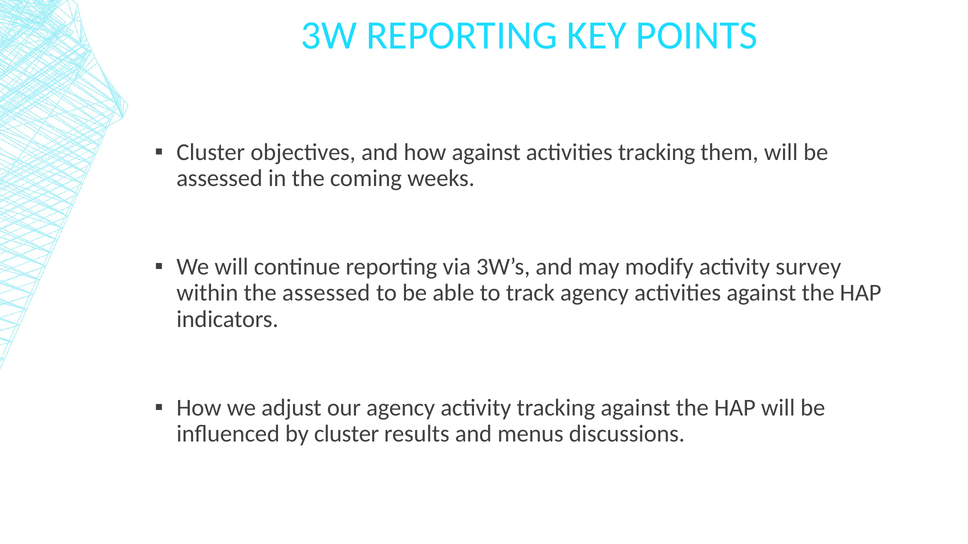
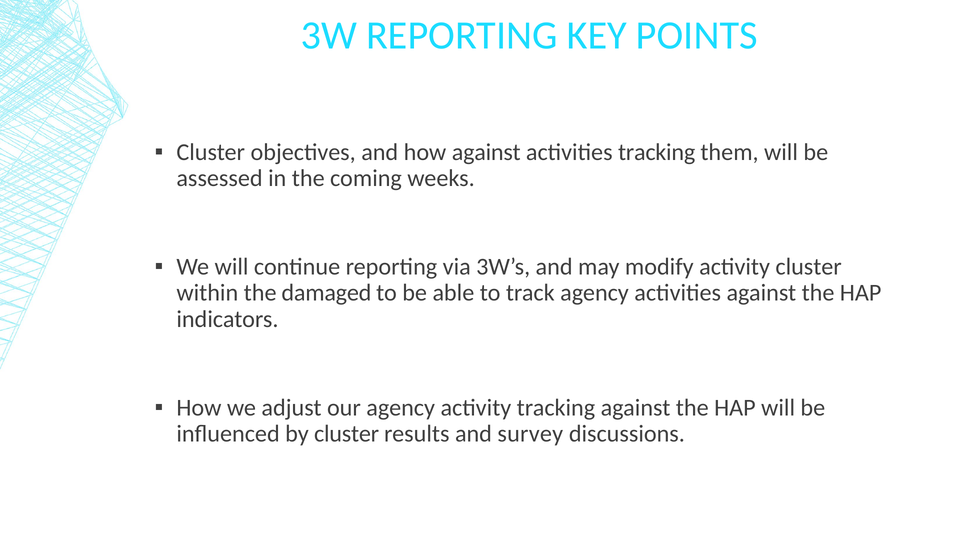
activity survey: survey -> cluster (809, 267)
the assessed: assessed -> damaged (326, 293)
menus: menus -> survey (530, 434)
